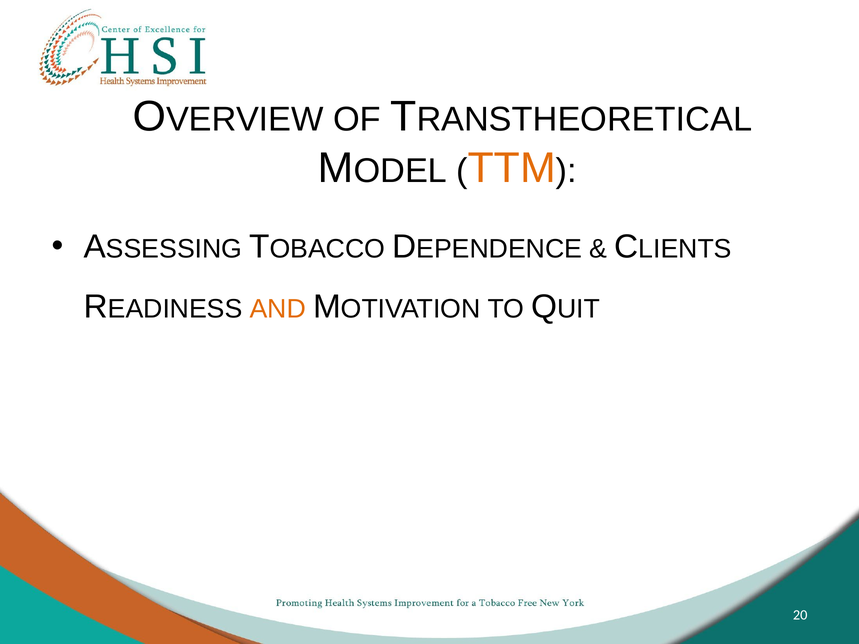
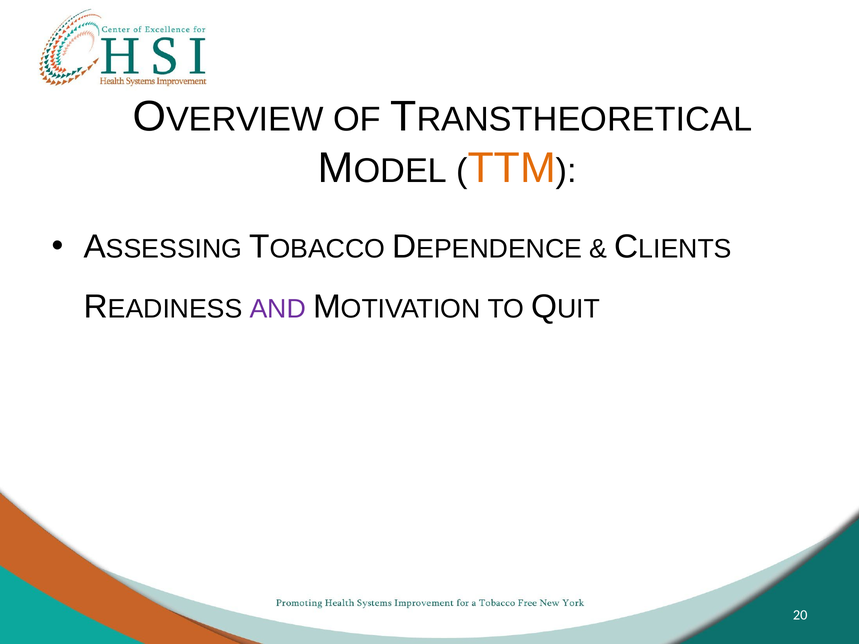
AND colour: orange -> purple (278, 309)
